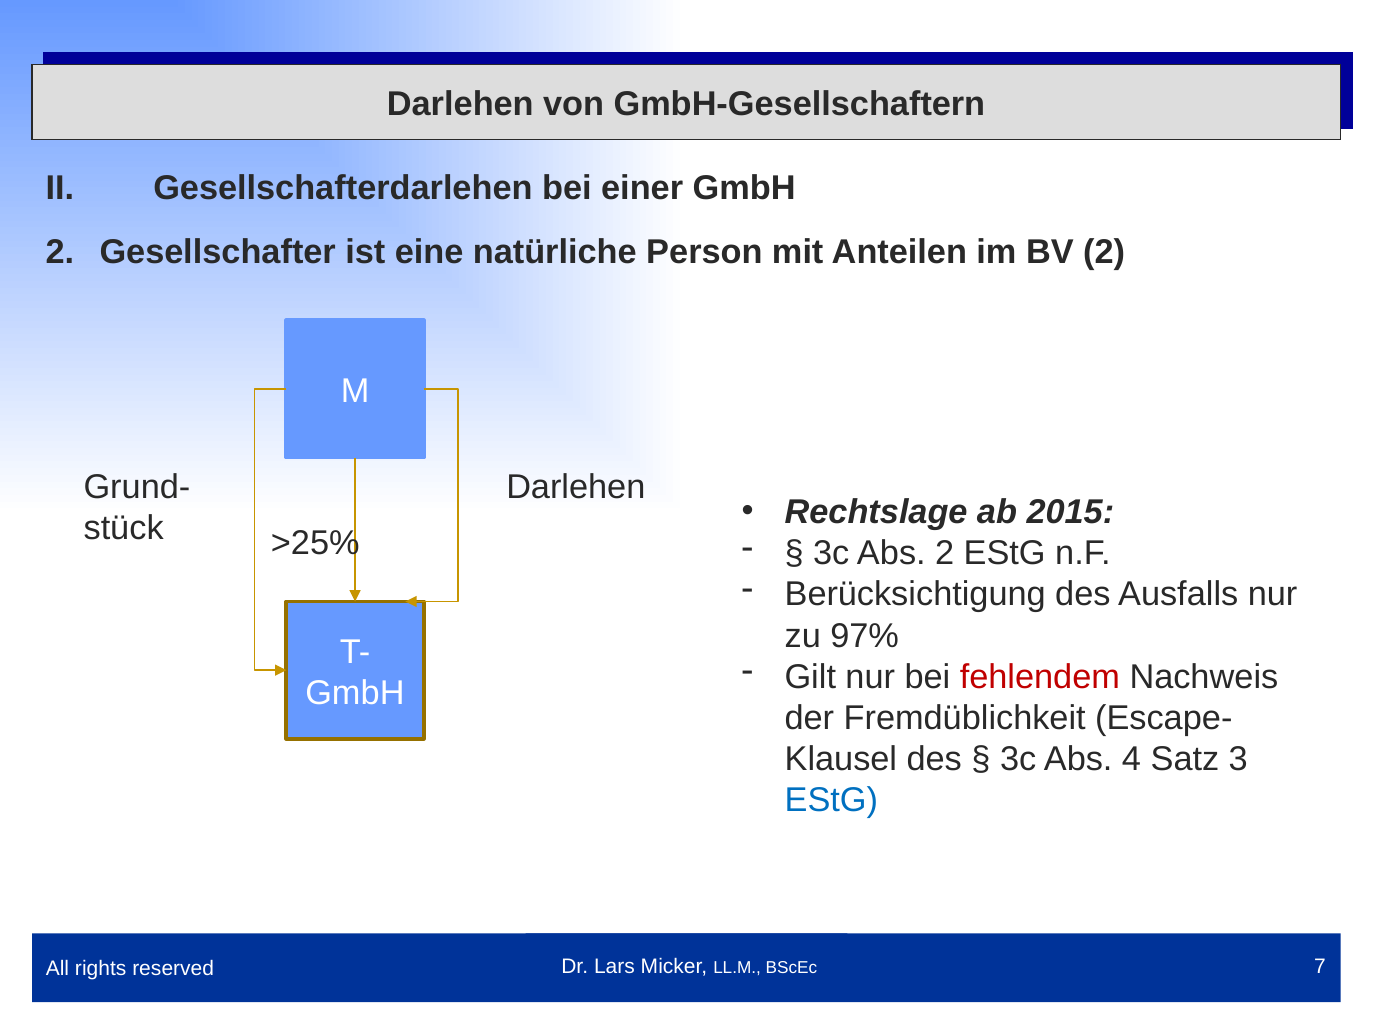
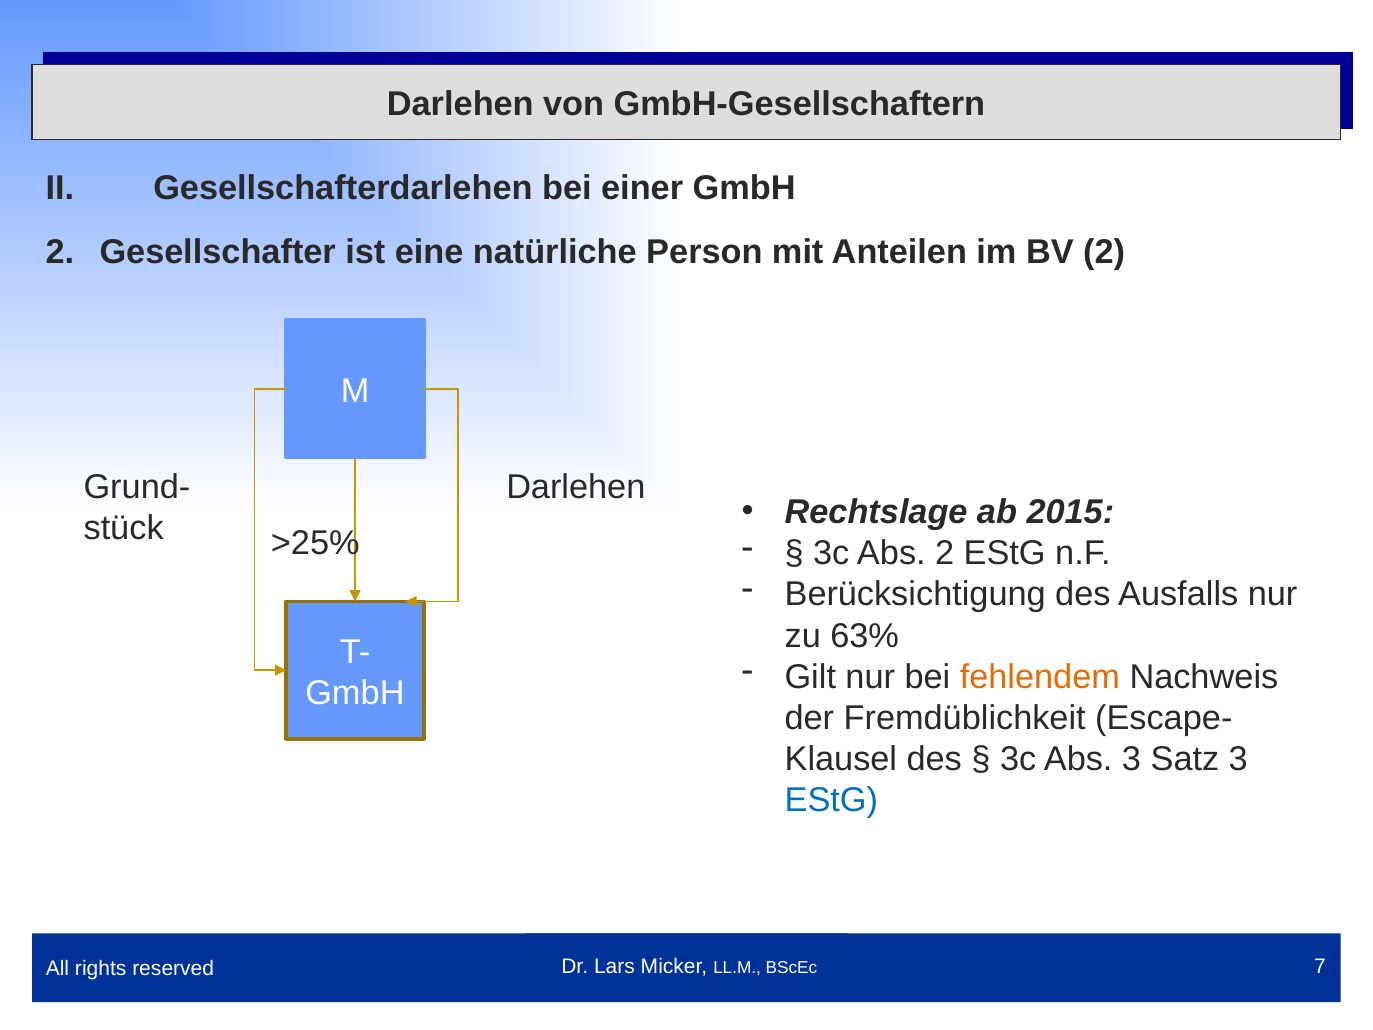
97%: 97% -> 63% (865, 636)
fehlendem colour: red -> orange (1040, 677)
Abs 4: 4 -> 3 (1131, 759)
